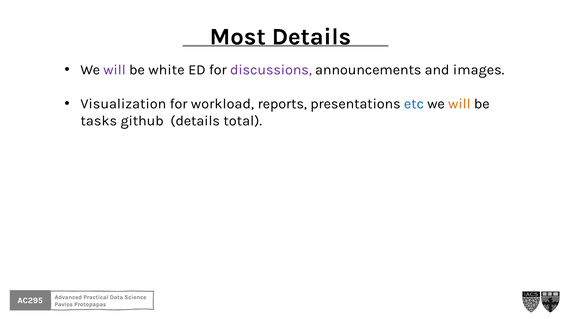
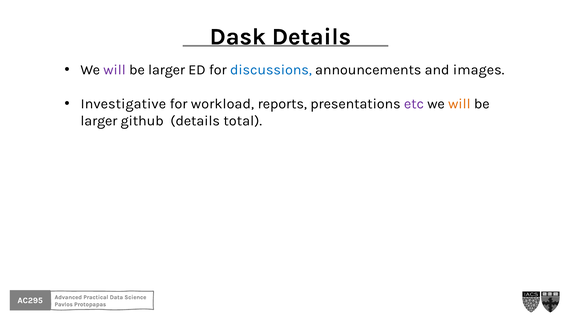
Most: Most -> Dask (238, 37)
white: white -> larger (167, 70)
discussions colour: purple -> blue (271, 70)
Visualization: Visualization -> Investigative (123, 104)
etc colour: blue -> purple (414, 104)
tasks: tasks -> larger (99, 121)
